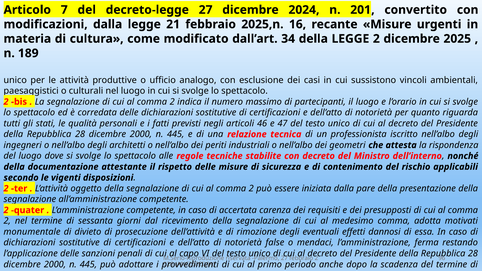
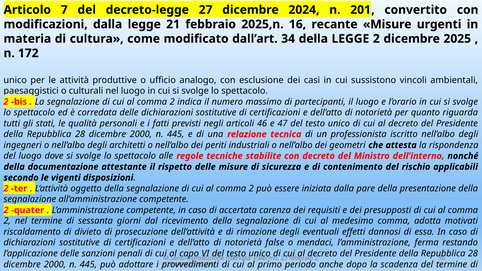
189: 189 -> 172 (28, 53)
monumentale: monumentale -> riscaldamento (32, 232)
